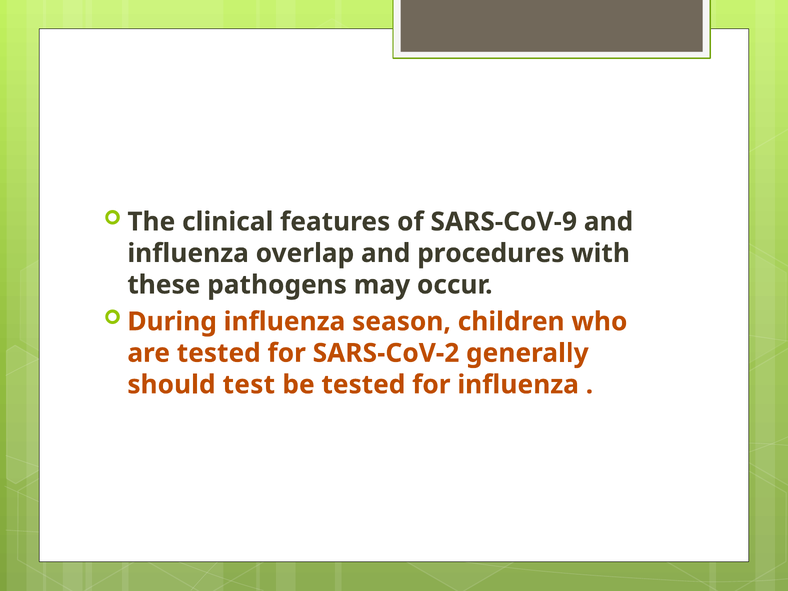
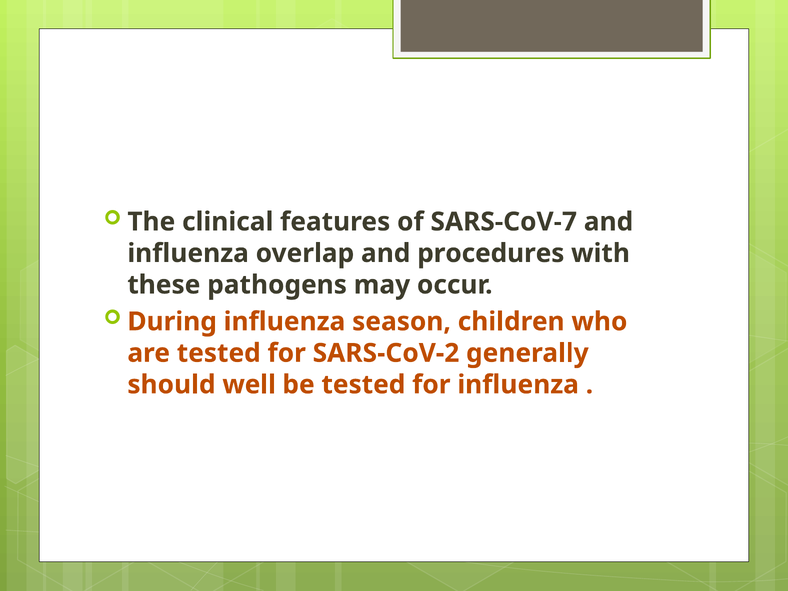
SARS-CoV-9: SARS-CoV-9 -> SARS-CoV-7 (504, 222)
test: test -> well (249, 385)
